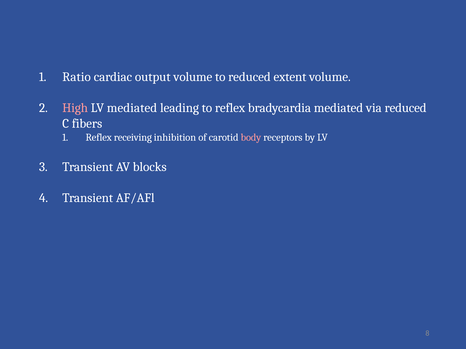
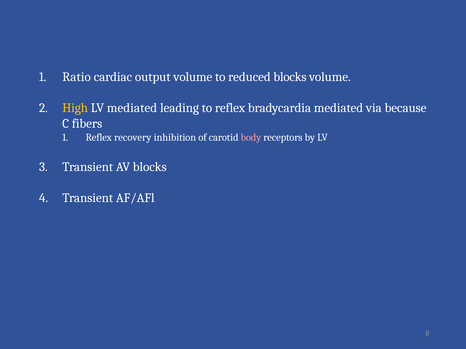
reduced extent: extent -> blocks (290, 77)
High colour: pink -> yellow (75, 108)
via reduced: reduced -> because (406, 108)
receiving: receiving -> recovery (133, 137)
